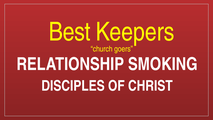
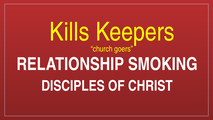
Best: Best -> Kills (69, 32)
